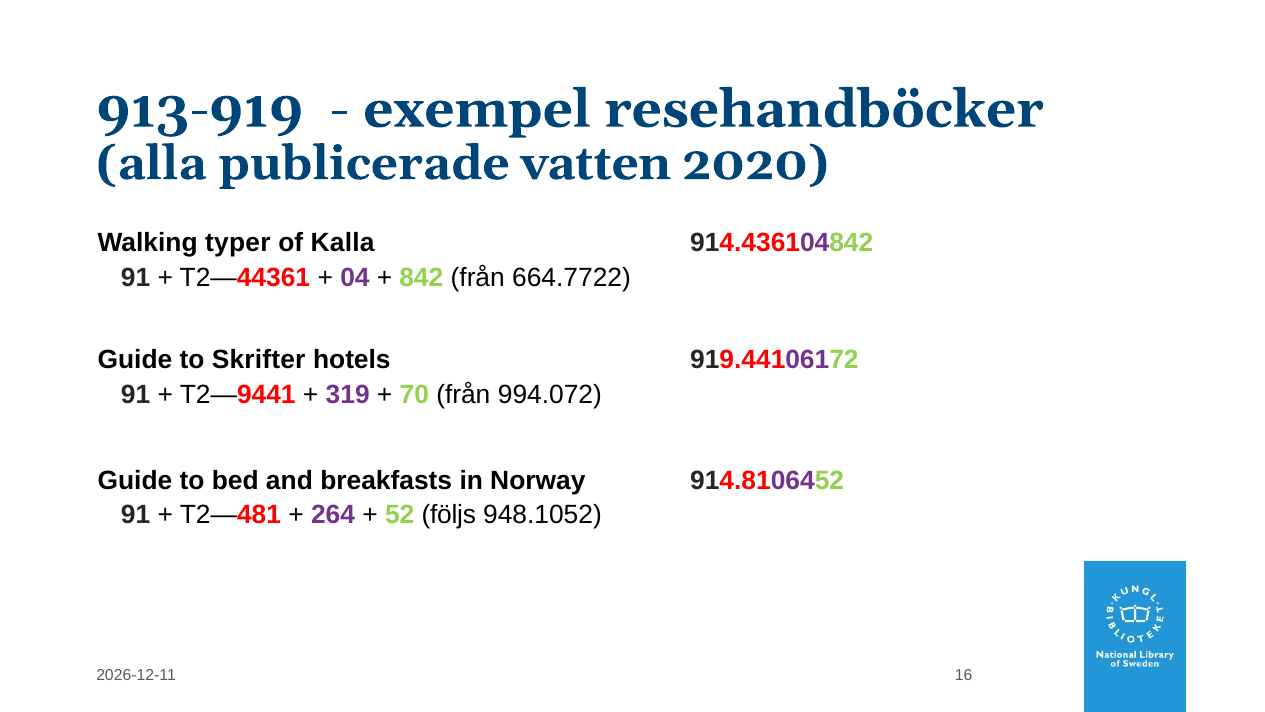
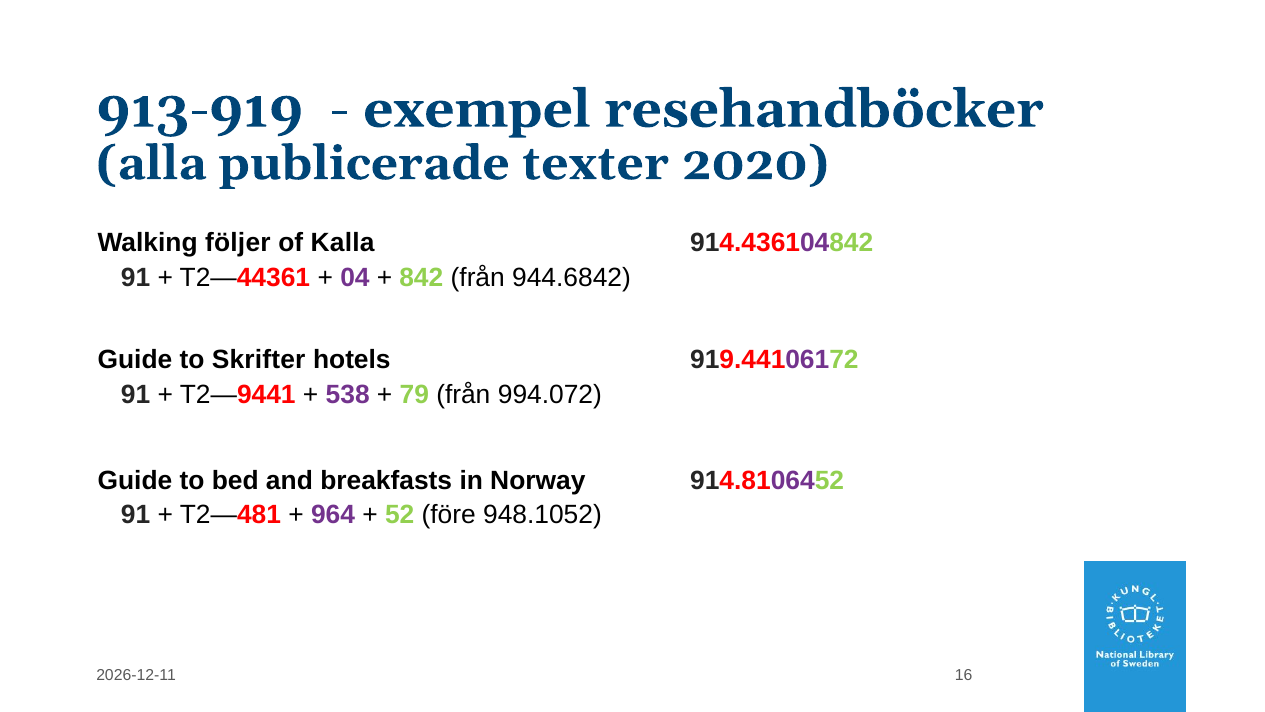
vatten: vatten -> texter (595, 163)
typer: typer -> följer (238, 243)
664.7722: 664.7722 -> 944.6842 (571, 278)
319: 319 -> 538 (348, 395)
70: 70 -> 79 (414, 395)
264: 264 -> 964 (333, 515)
följs: följs -> före (449, 515)
